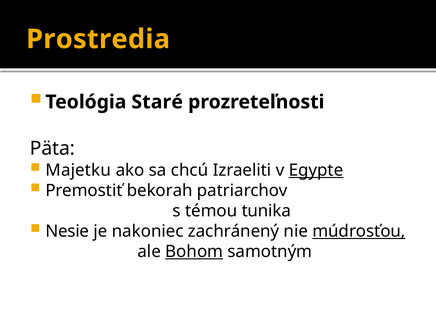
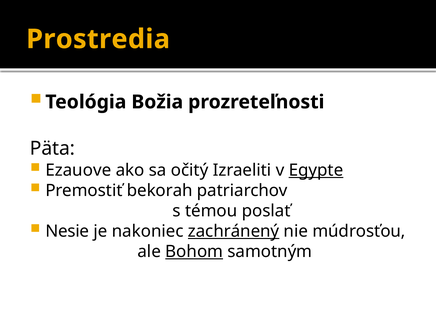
Staré: Staré -> Božia (157, 102)
Majetku: Majetku -> Ezauove (78, 170)
chcú: chcú -> očitý (190, 170)
tunika: tunika -> poslať (266, 211)
zachránený underline: none -> present (234, 231)
múdrosťou underline: present -> none (359, 231)
